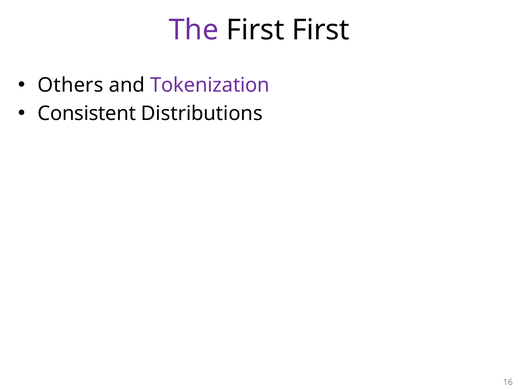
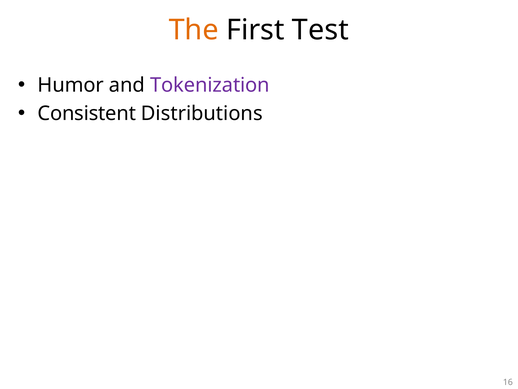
The colour: purple -> orange (194, 30)
First First: First -> Test (320, 30)
Others: Others -> Humor (71, 85)
